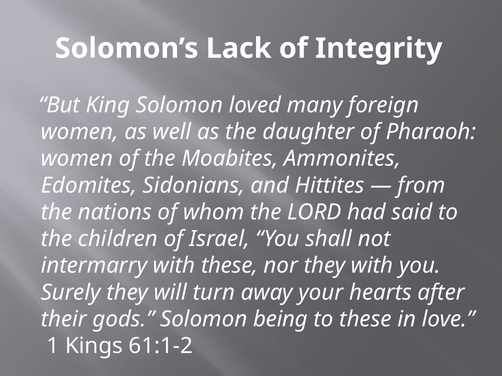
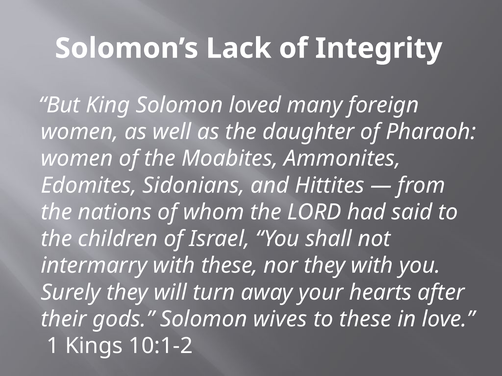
being: being -> wives (280, 320)
61:1-2: 61:1-2 -> 10:1-2 (161, 346)
